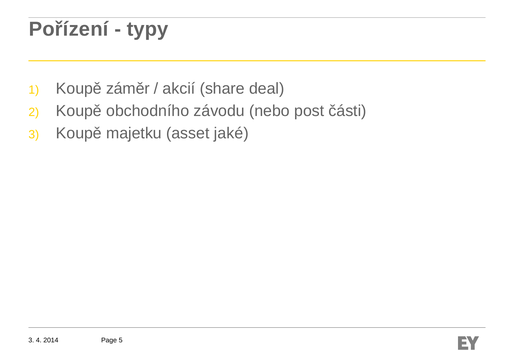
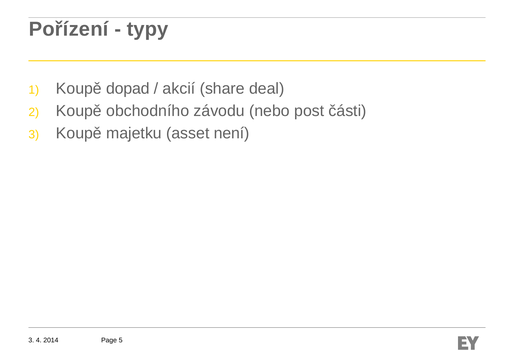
záměr: záměr -> dopad (128, 89)
jaké: jaké -> není (232, 133)
